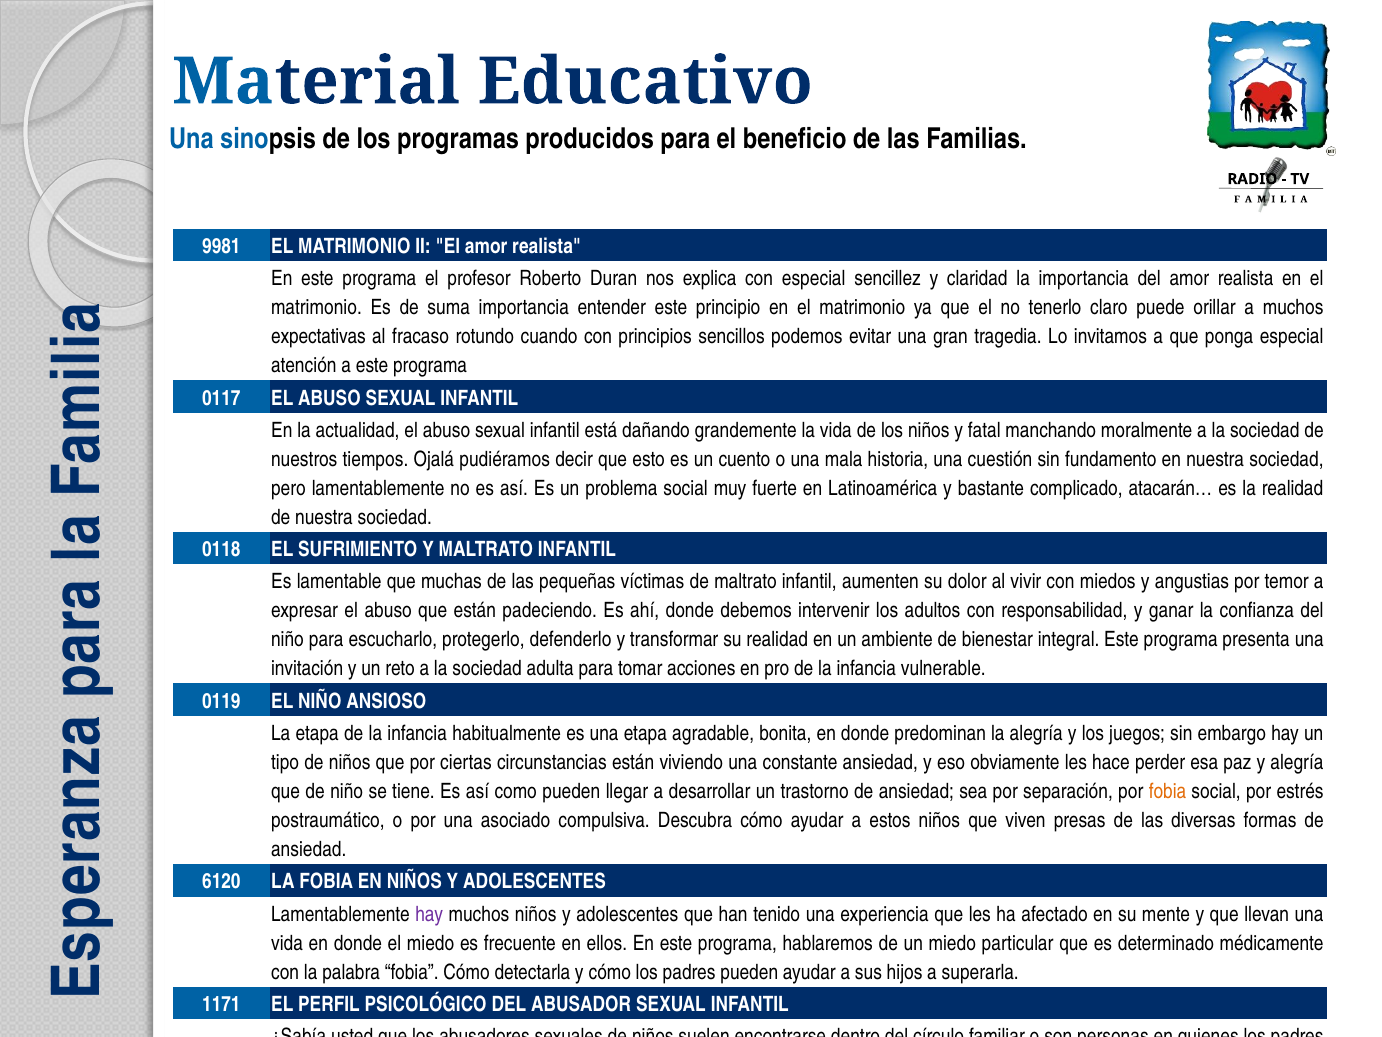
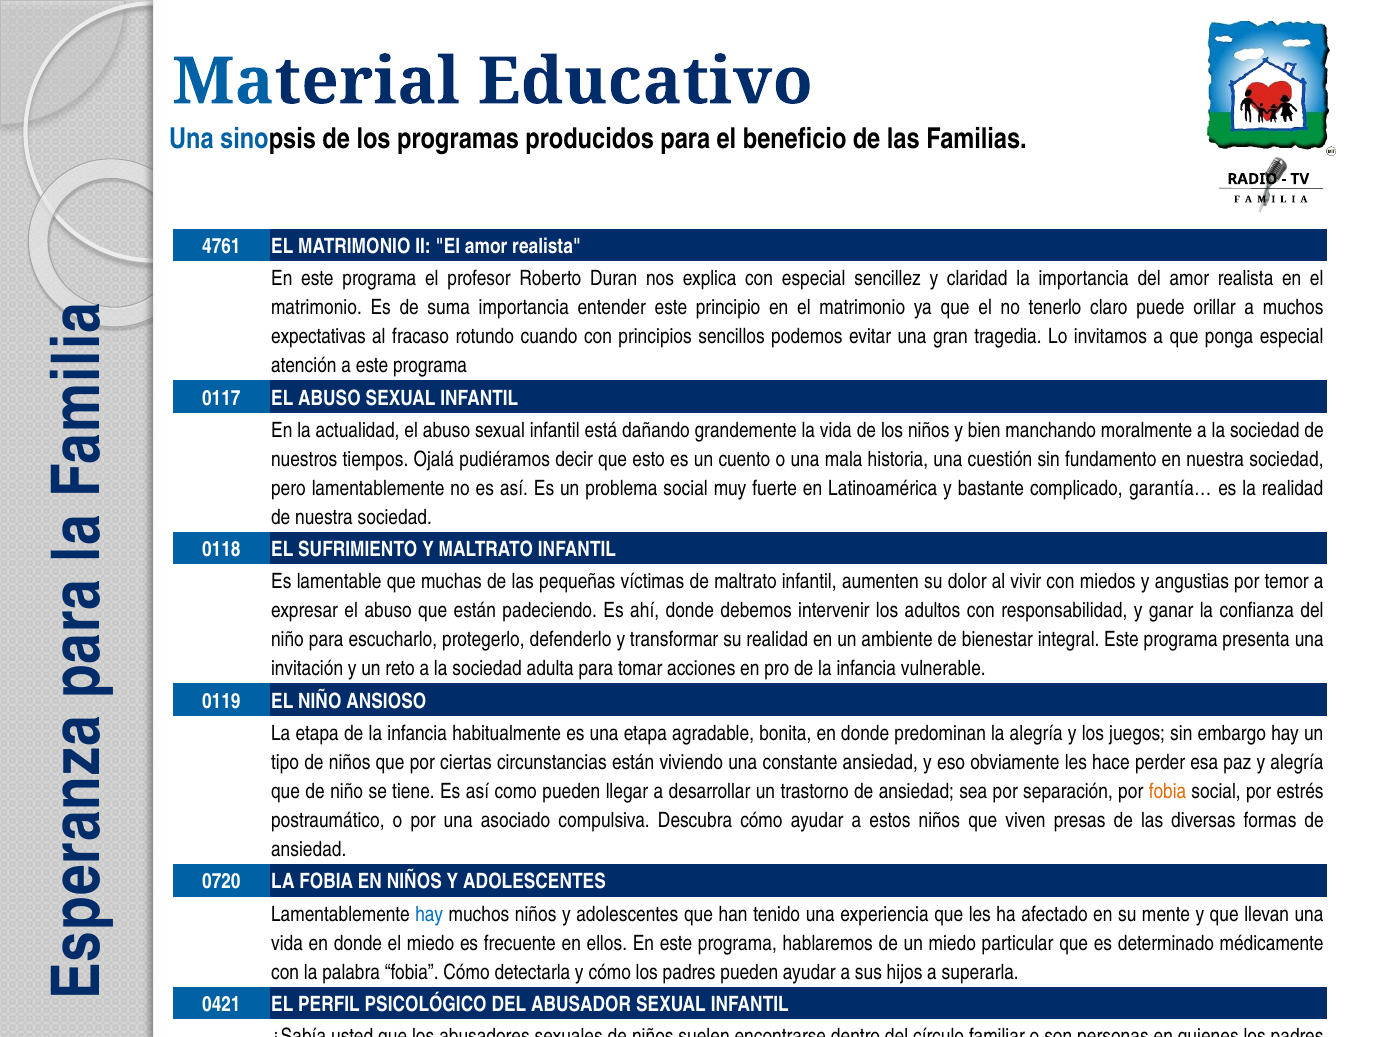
9981: 9981 -> 4761 (221, 246)
fatal: fatal -> bien (984, 430)
atacarán…: atacarán… -> garantía… (1170, 488)
6120: 6120 -> 0720 (221, 881)
hay colour: purple -> blue (429, 914)
1171: 1171 -> 0421 (221, 1004)
